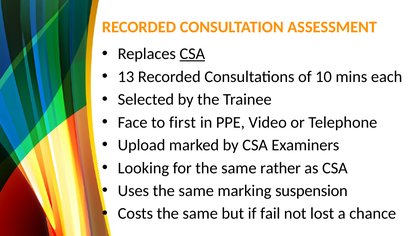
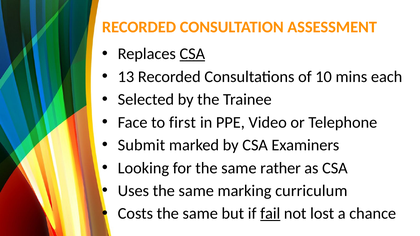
Upload: Upload -> Submit (141, 145)
suspension: suspension -> curriculum (311, 191)
fail underline: none -> present (270, 214)
